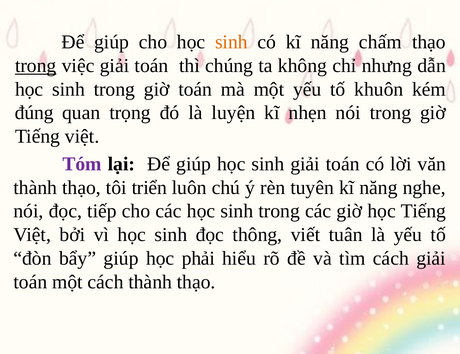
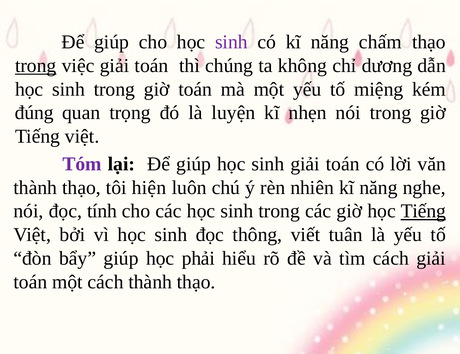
sinh colour: orange -> purple (231, 42)
nhưng: nhưng -> dương (387, 66)
khuôn: khuôn -> miệng (379, 89)
triển: triển -> hiện (149, 187)
tuyên: tuyên -> nhiên (312, 187)
tiếp: tiếp -> tính (102, 211)
Tiếng underline: none -> present (423, 211)
